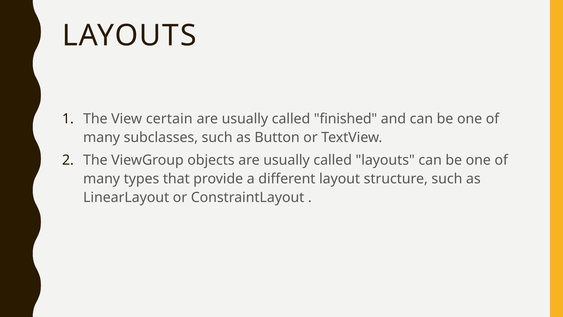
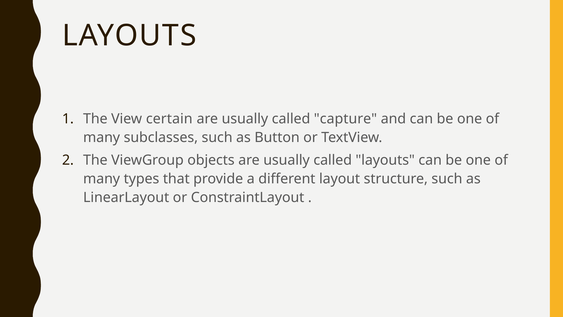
finished: finished -> capture (345, 119)
